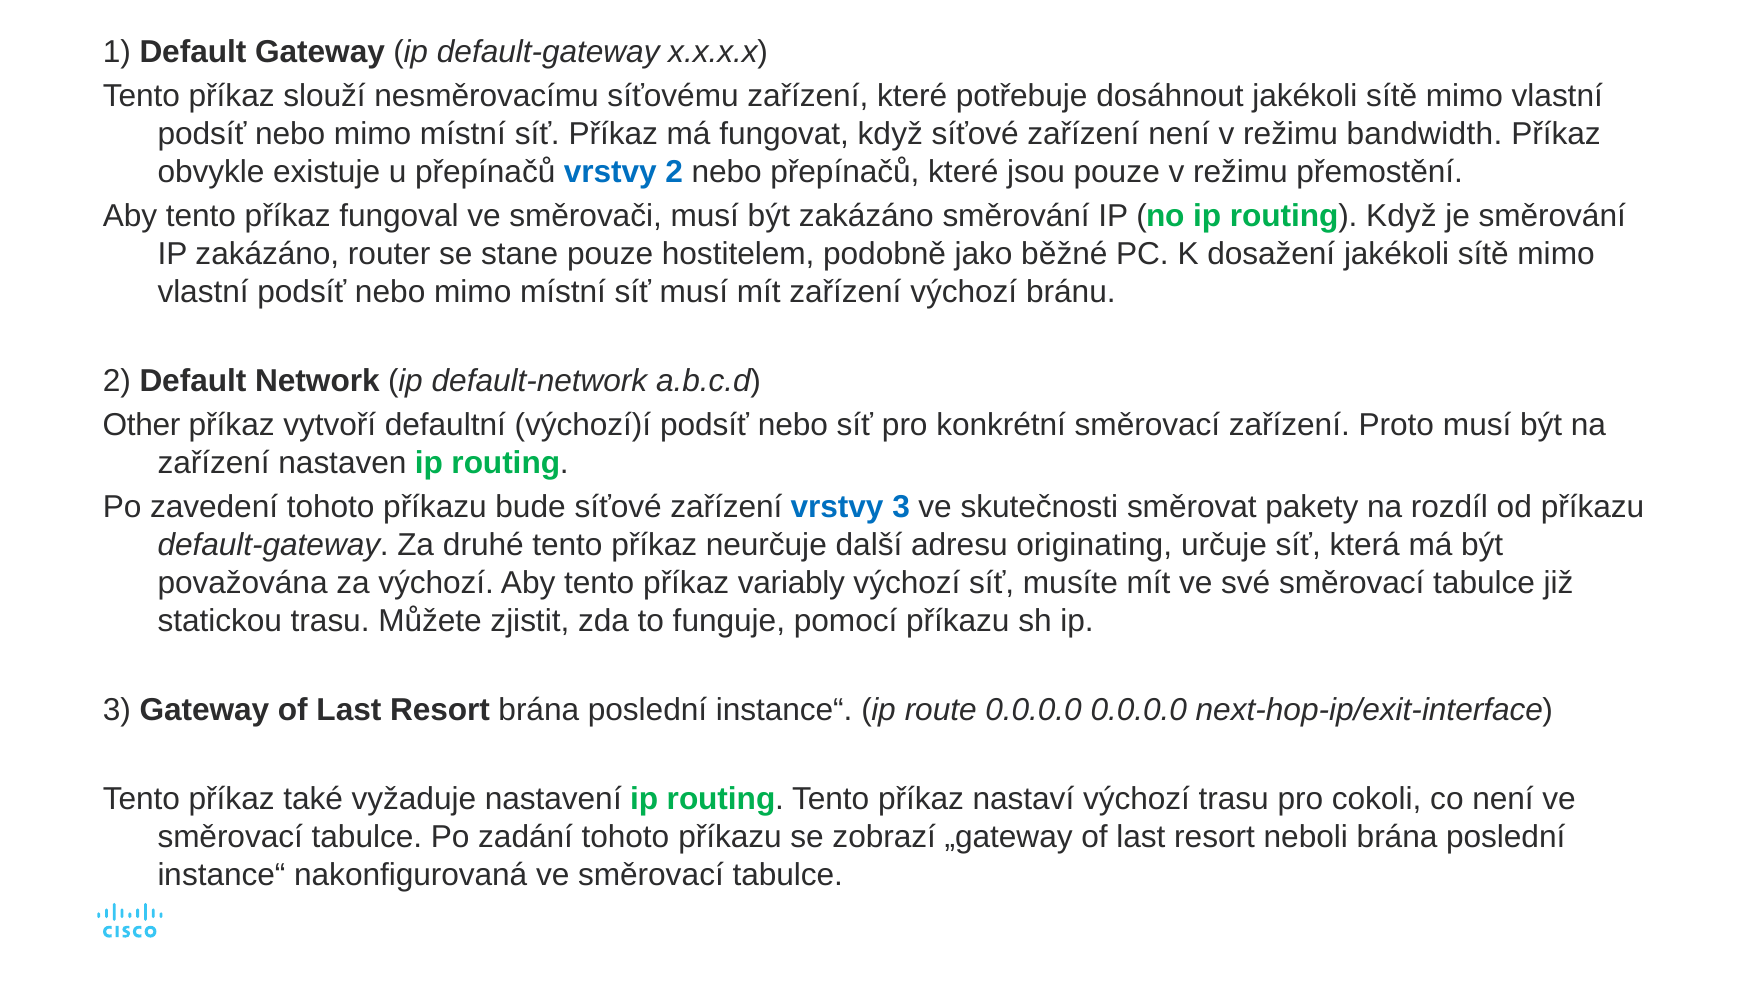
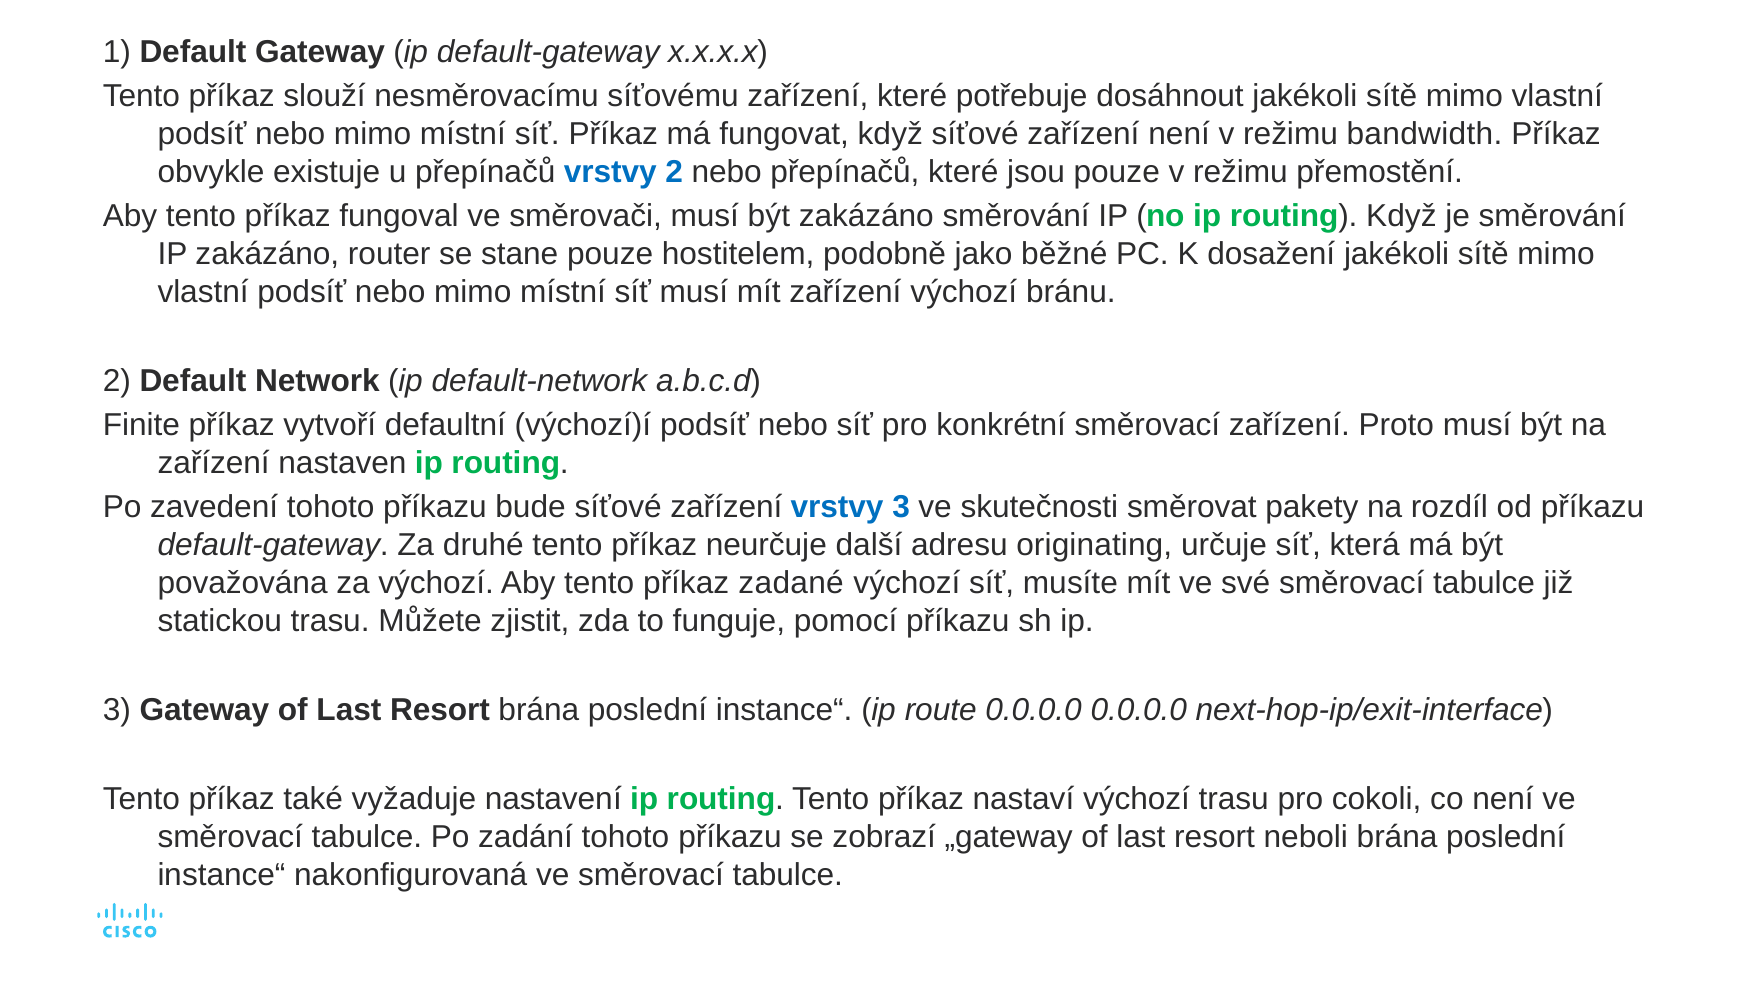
Other: Other -> Finite (141, 425)
variably: variably -> zadané (791, 583)
